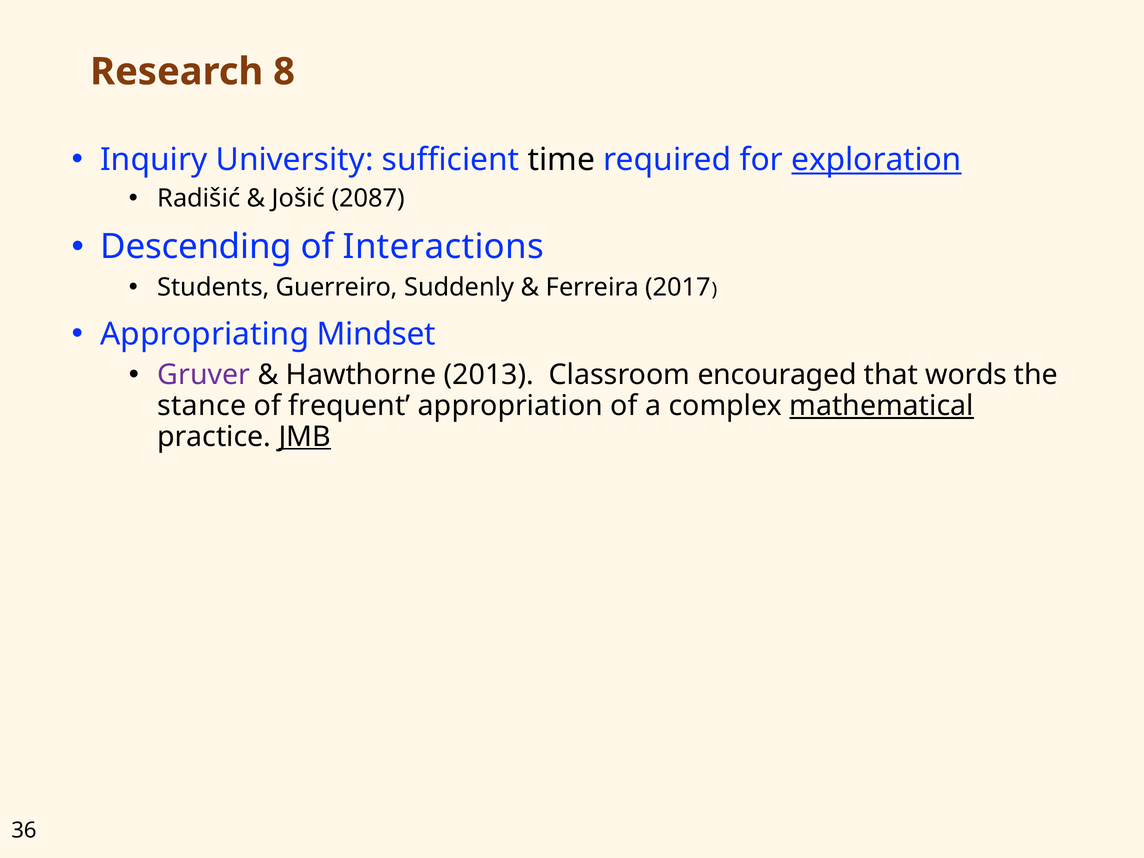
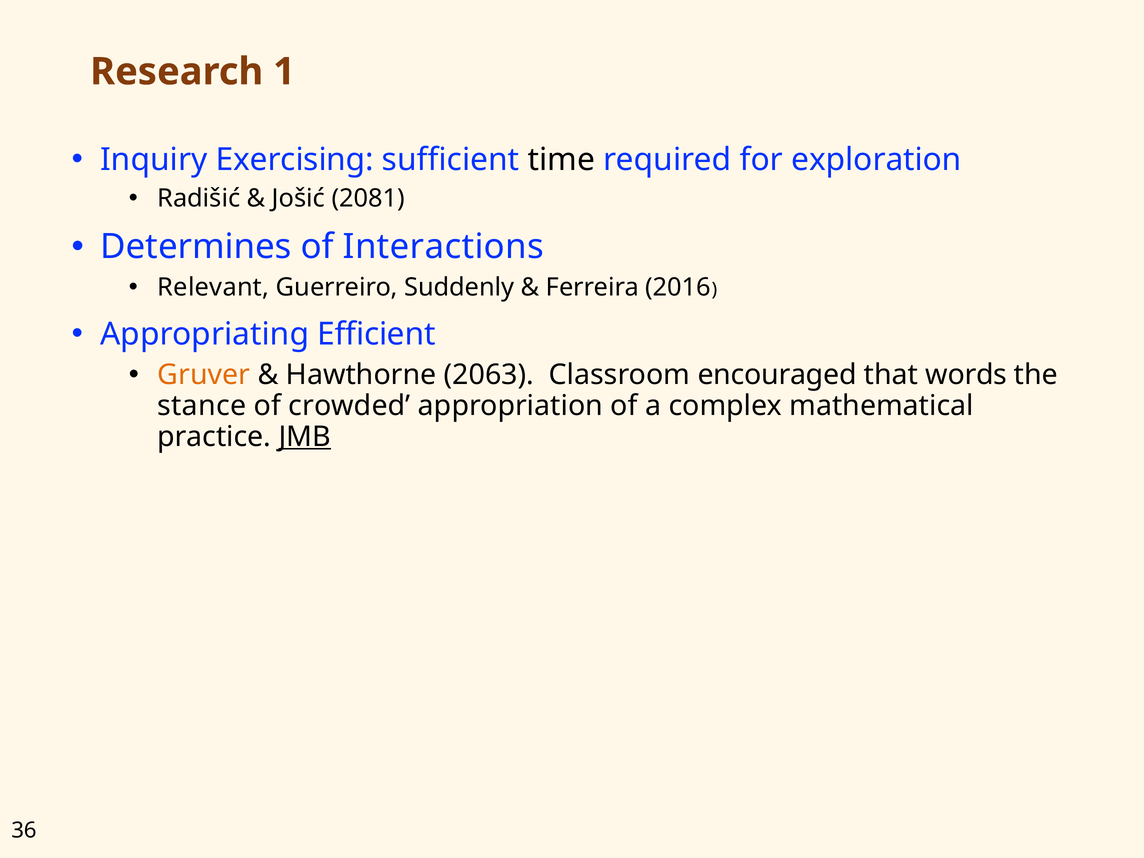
8: 8 -> 1 (284, 72)
University: University -> Exercising (295, 160)
exploration underline: present -> none (876, 160)
2087: 2087 -> 2081 (368, 198)
Descending: Descending -> Determines (196, 247)
Students: Students -> Relevant (213, 287)
2017: 2017 -> 2016 (678, 287)
Mindset: Mindset -> Efficient (376, 334)
Gruver colour: purple -> orange (204, 375)
2013: 2013 -> 2063 (489, 375)
frequent: frequent -> crowded (349, 406)
mathematical underline: present -> none (882, 406)
